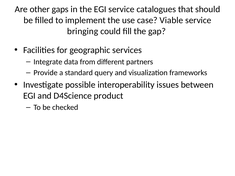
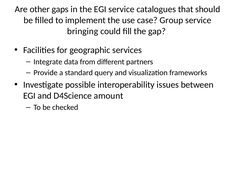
Viable: Viable -> Group (171, 20)
product: product -> amount (109, 96)
